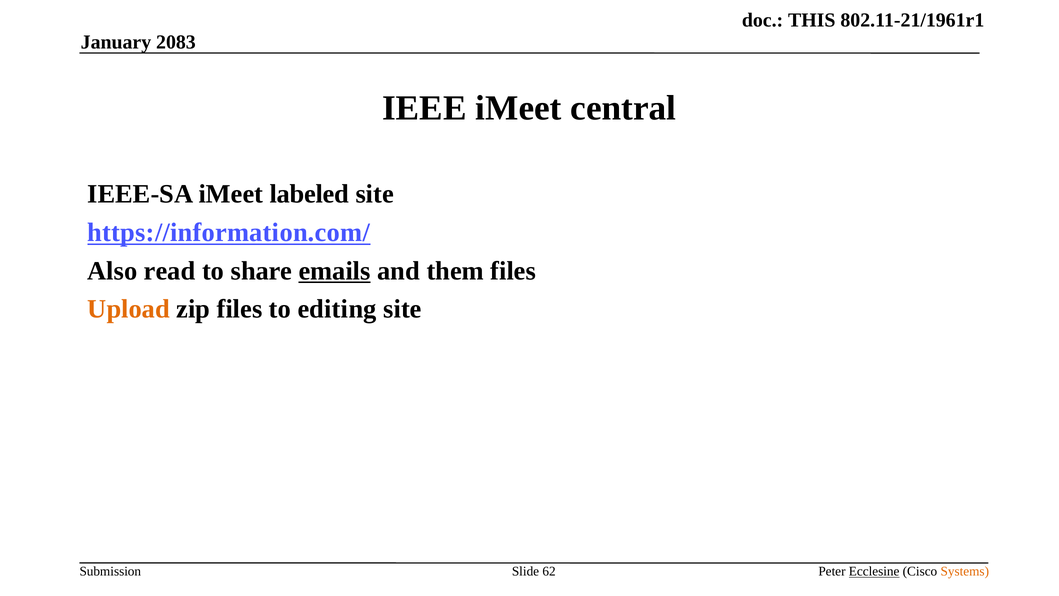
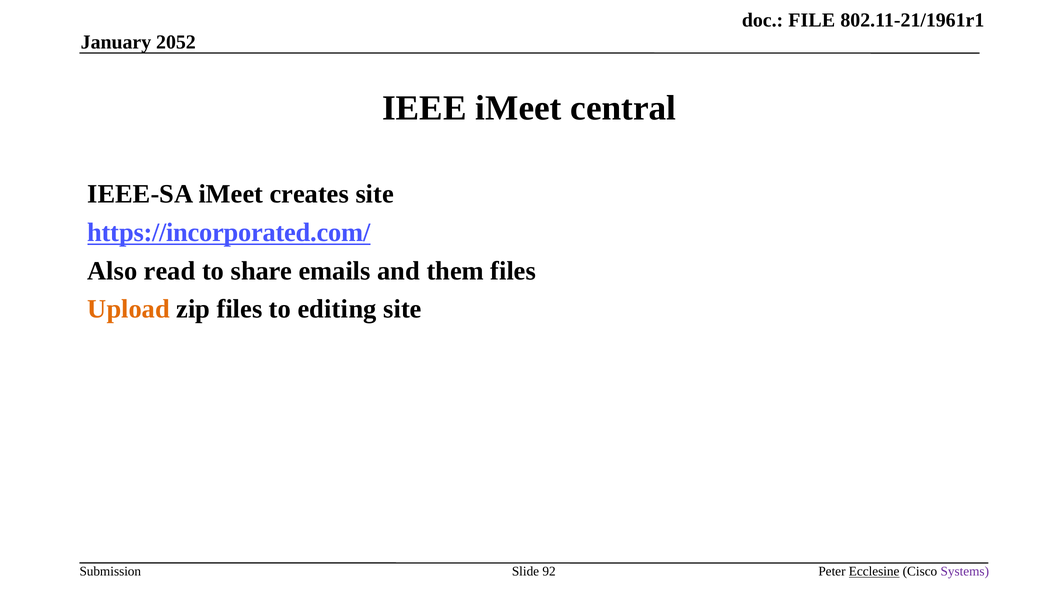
THIS: THIS -> FILE (812, 20)
2083: 2083 -> 2052 (176, 42)
labeled: labeled -> creates (309, 194)
https://information.com/: https://information.com/ -> https://incorporated.com/ (229, 232)
emails underline: present -> none (335, 271)
62: 62 -> 92 (549, 571)
Systems colour: orange -> purple (965, 571)
